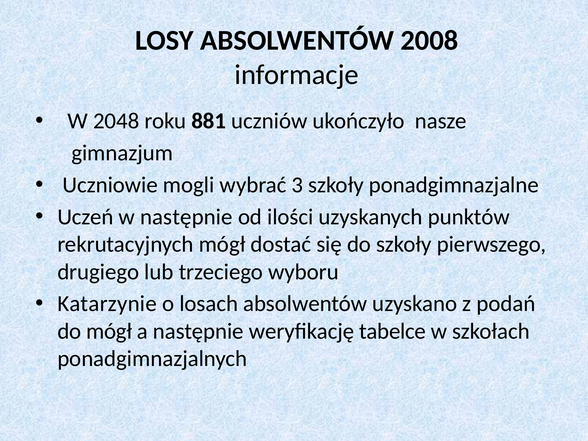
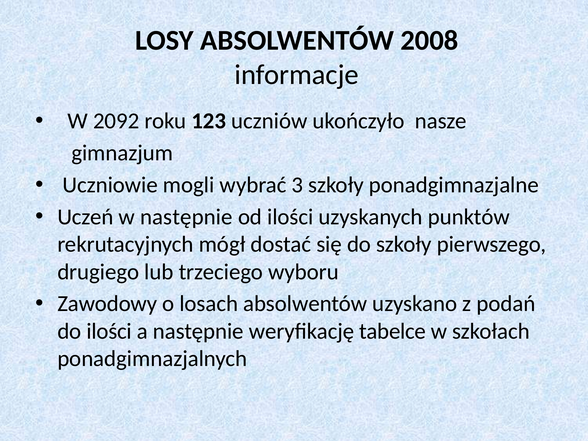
2048: 2048 -> 2092 (116, 121)
881: 881 -> 123 (209, 121)
Katarzynie: Katarzynie -> Zawodowy (107, 304)
do mógł: mógł -> ilości (109, 331)
